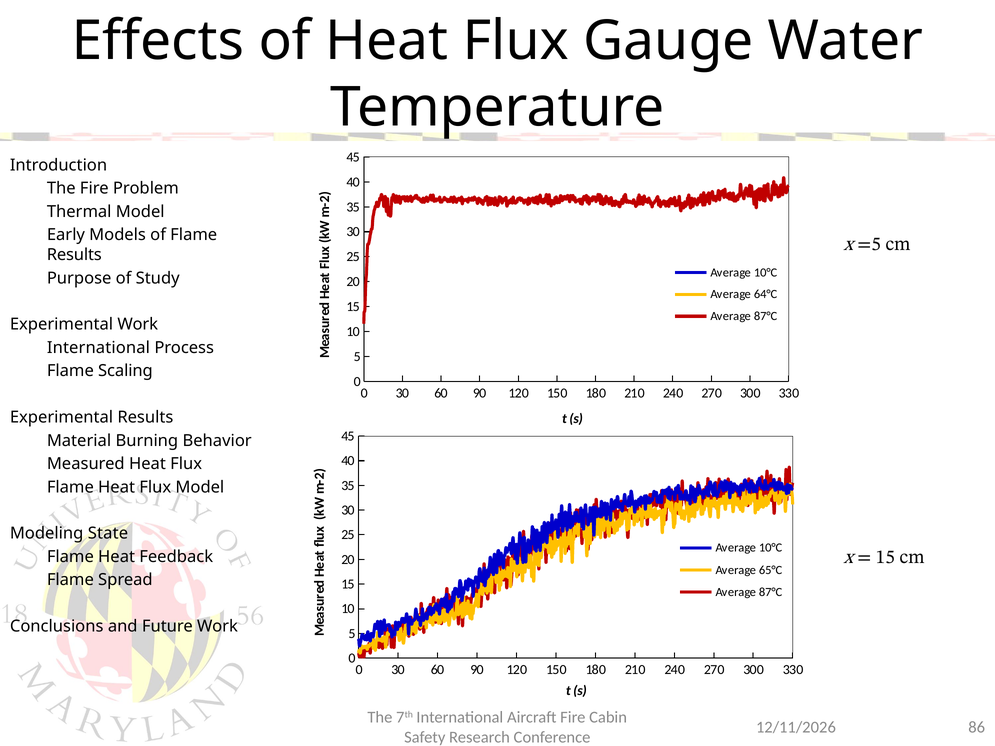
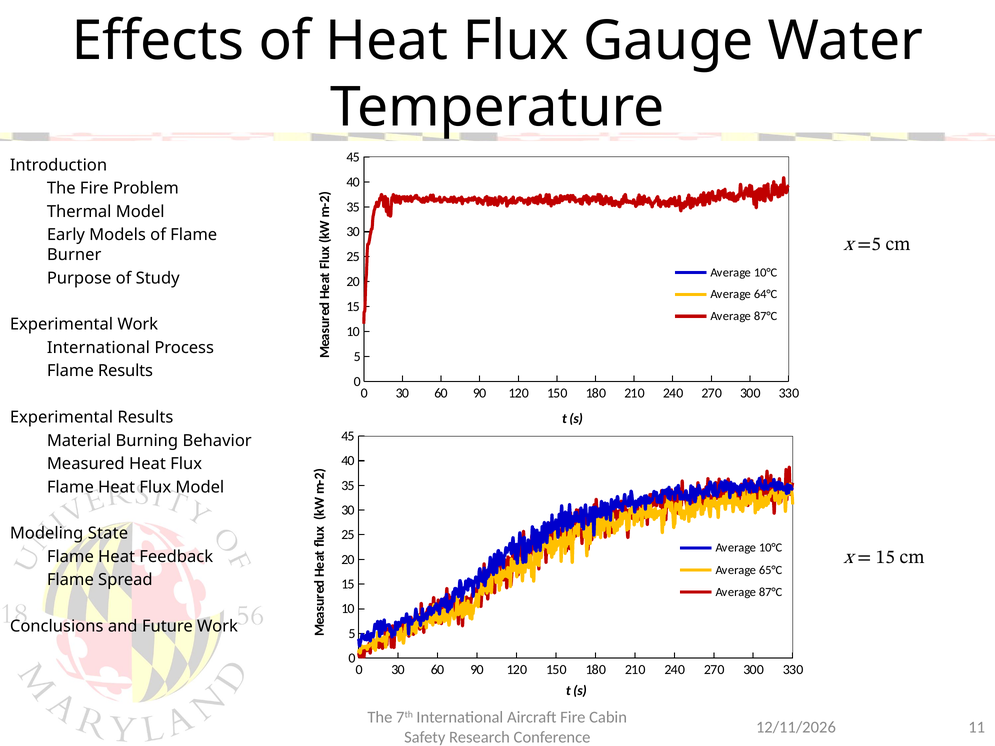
Results: Results -> Burner (74, 255)
Flame Scaling: Scaling -> Results (125, 371)
86: 86 -> 11 (977, 727)
